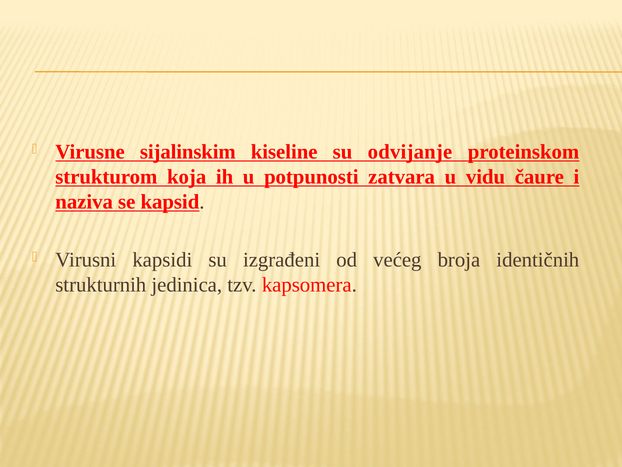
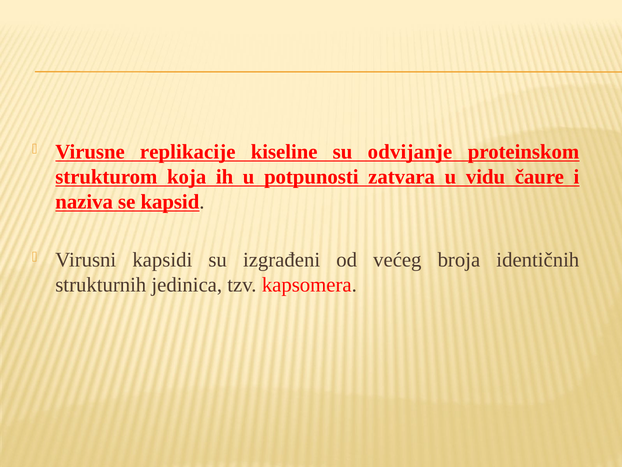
sijalinskim: sijalinskim -> replikacije (188, 152)
